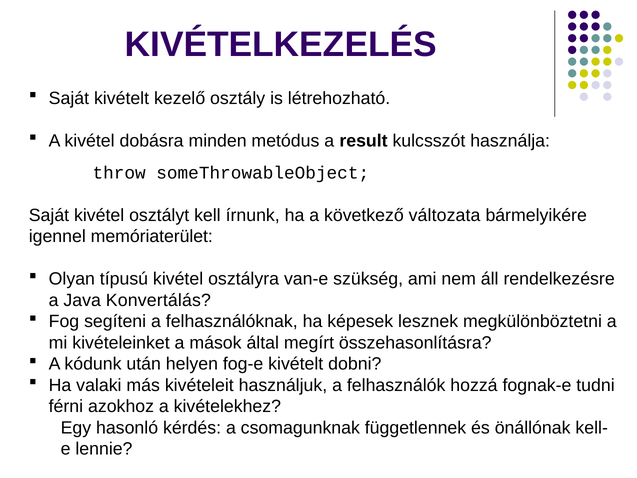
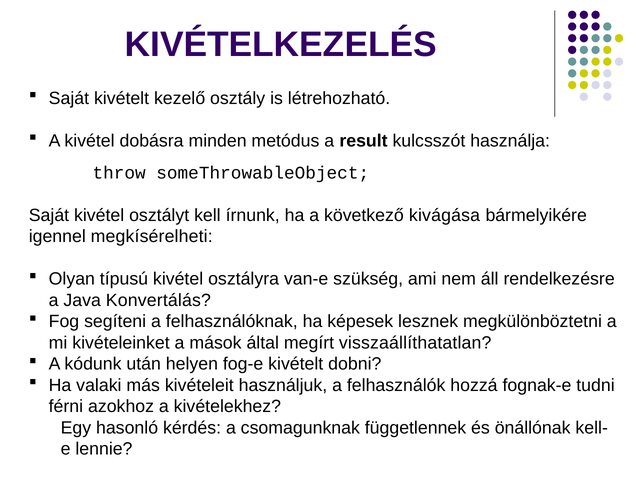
változata: változata -> kivágása (445, 215)
memóriaterület: memóriaterület -> megkísérelheti (152, 236)
összehasonlításra: összehasonlításra -> visszaállíthatatlan (415, 343)
